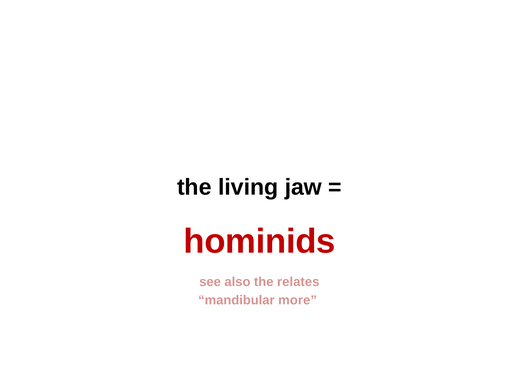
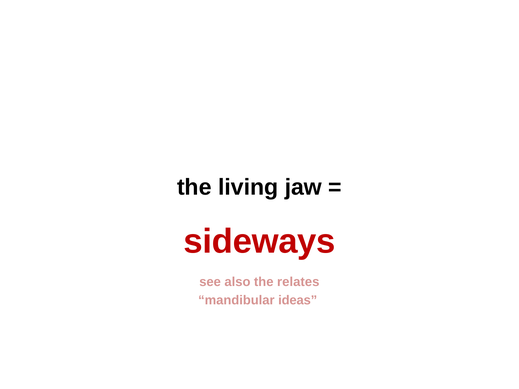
hominids: hominids -> sideways (260, 241)
more: more -> ideas (298, 300)
